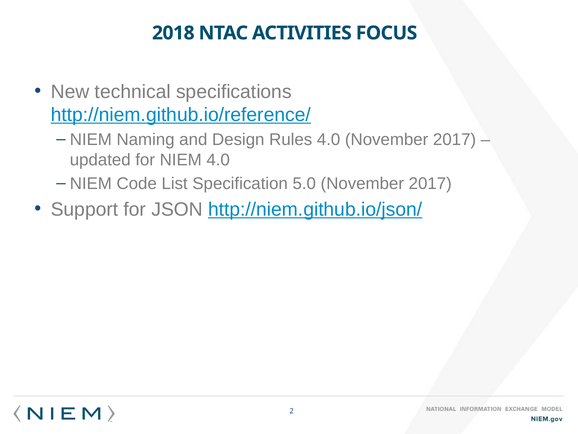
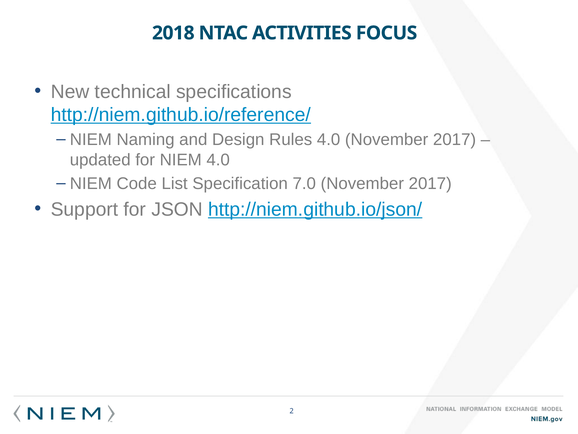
5.0: 5.0 -> 7.0 (304, 183)
